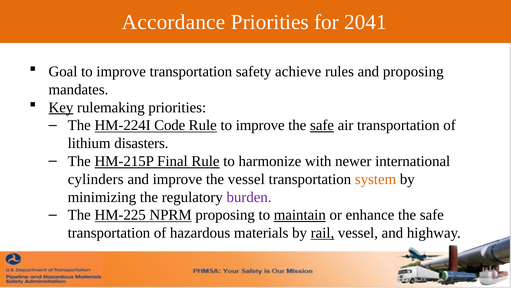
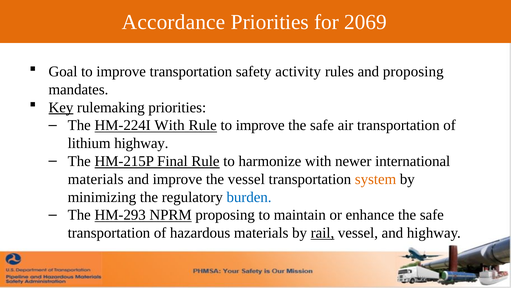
2041: 2041 -> 2069 (366, 22)
achieve: achieve -> activity (298, 71)
HM-224I Code: Code -> With (170, 125)
safe underline: present -> none (322, 125)
lithium disasters: disasters -> highway (141, 143)
cylinders: cylinders -> materials (96, 179)
burden colour: purple -> blue (249, 197)
HM-225: HM-225 -> HM-293 (120, 215)
maintain underline: present -> none (300, 215)
